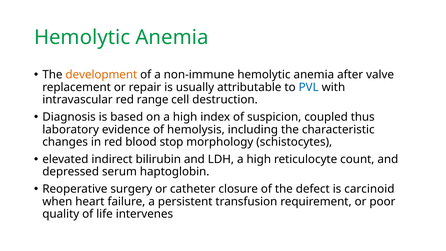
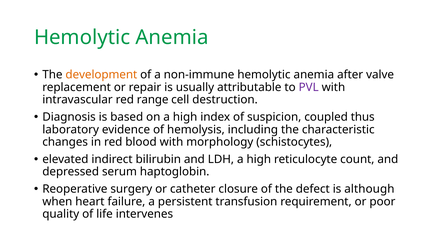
PVL colour: blue -> purple (309, 87)
blood stop: stop -> with (171, 142)
carcinoid: carcinoid -> although (369, 189)
